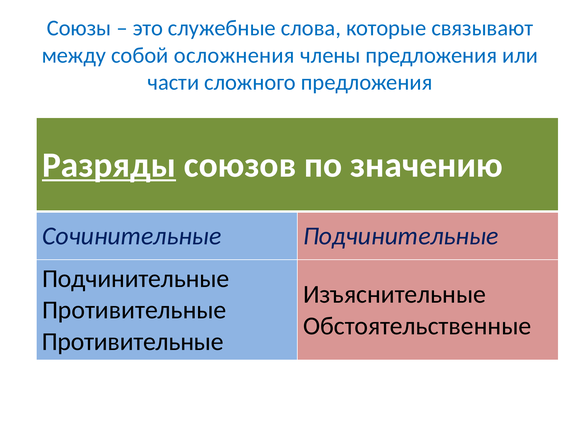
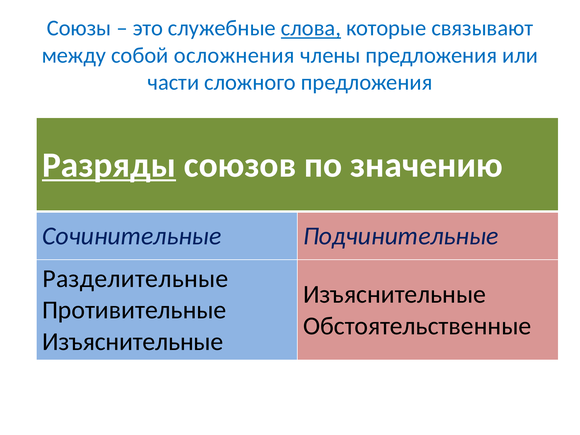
слова underline: none -> present (311, 28)
Подчинительные: Подчинительные -> Разделительные (135, 279)
Противительные: Противительные -> Изъяснительные (133, 342)
